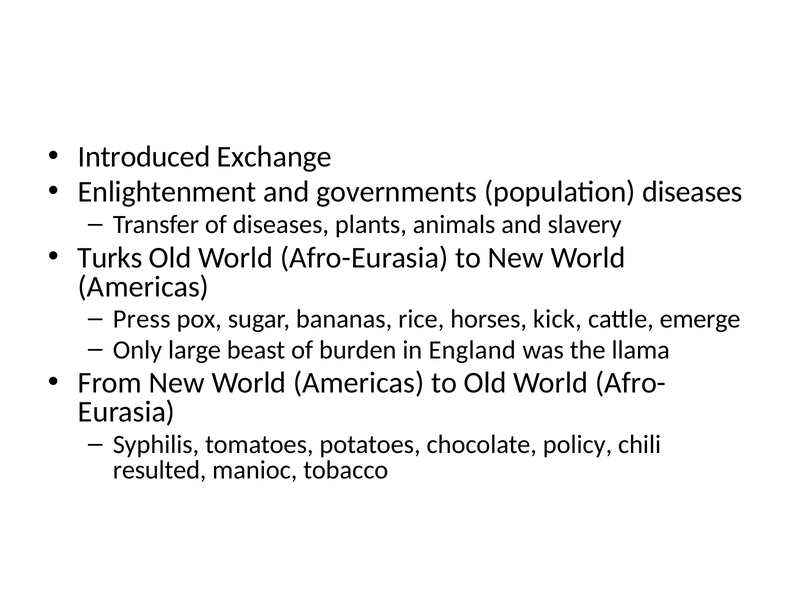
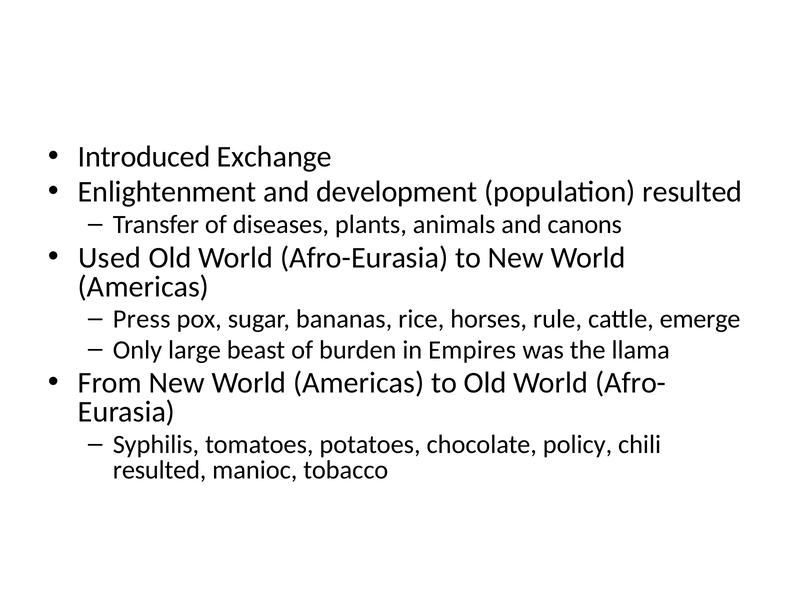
governments: governments -> development (397, 192)
population diseases: diseases -> resulted (692, 192)
slavery: slavery -> canons (585, 225)
Turks: Turks -> Used (110, 258)
kick: kick -> rule (557, 319)
England: England -> Empires (472, 350)
